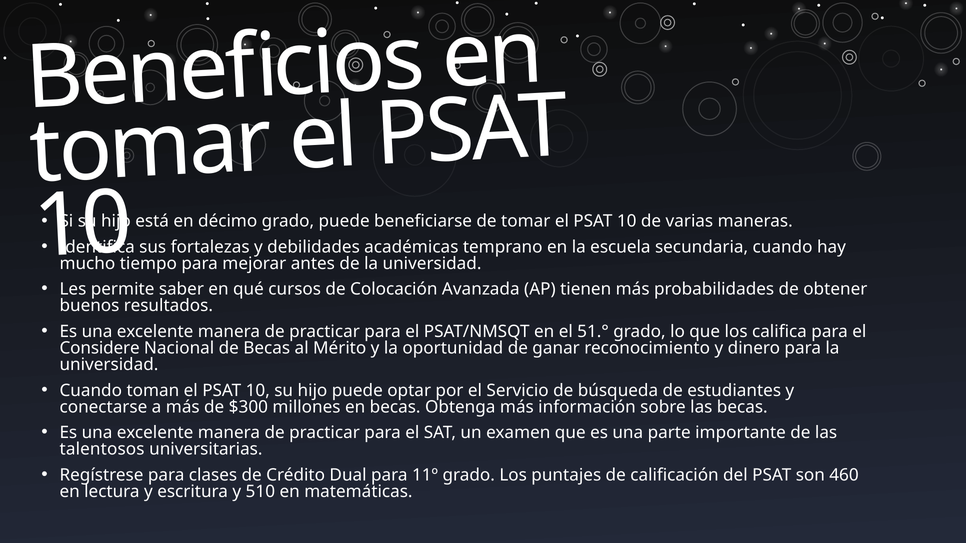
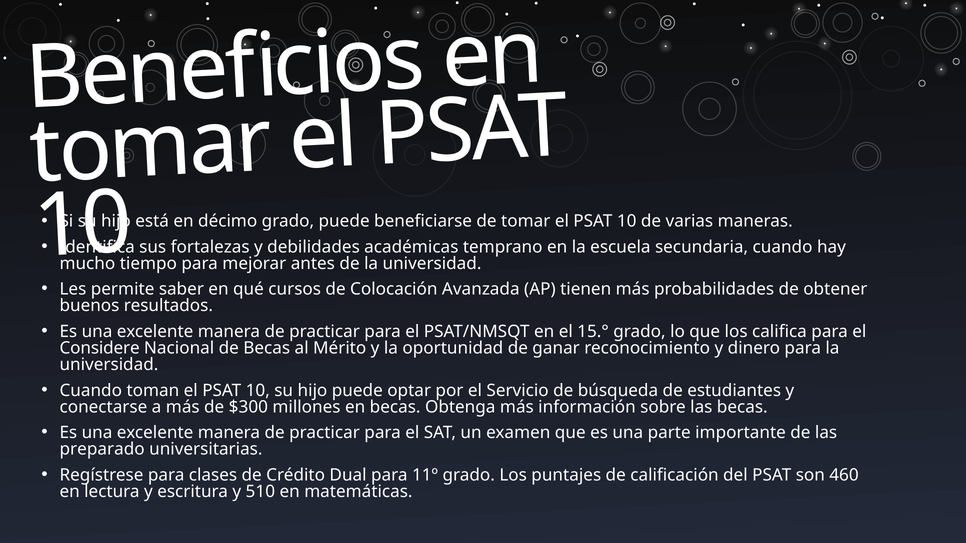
51.°: 51.° -> 15.° (593, 332)
talentosos: talentosos -> preparado (102, 450)
